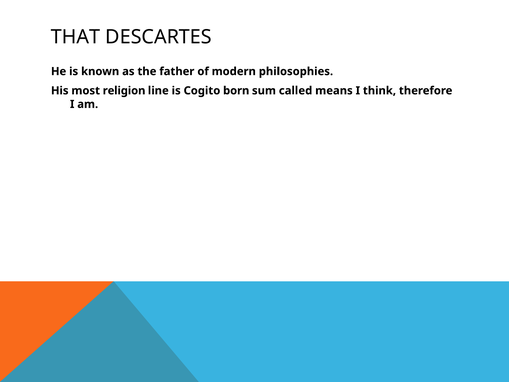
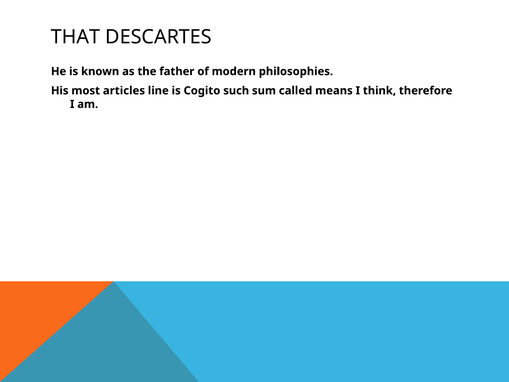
religion: religion -> articles (124, 91)
born: born -> such (236, 91)
